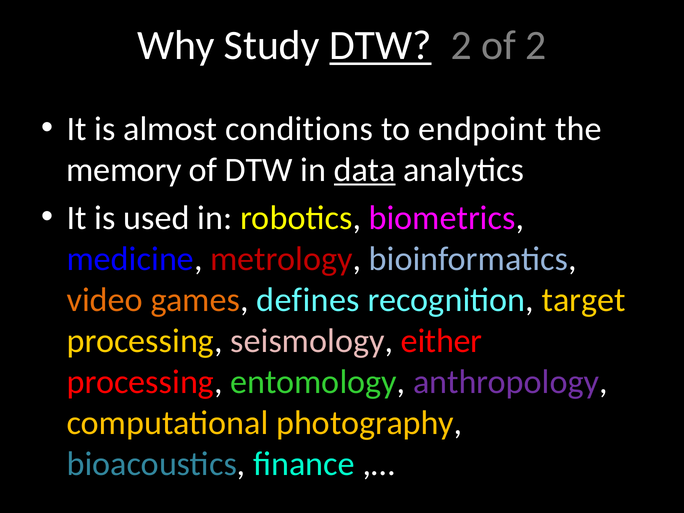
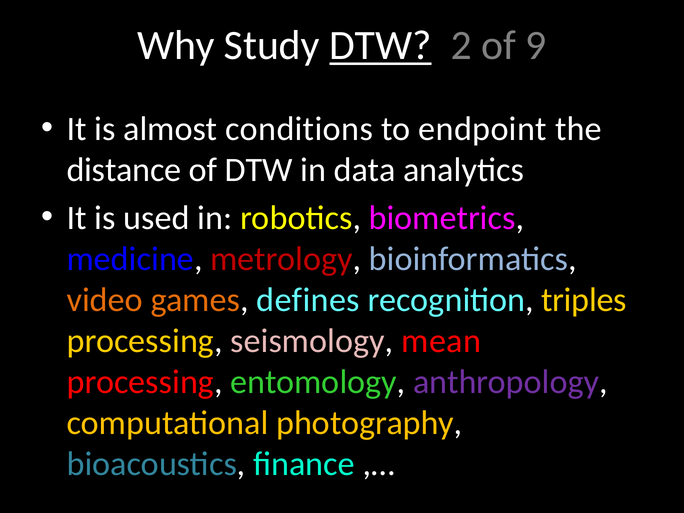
of 2: 2 -> 9 (536, 46)
memory: memory -> distance (124, 170)
data underline: present -> none (365, 170)
target: target -> triples (584, 300)
either: either -> mean (441, 341)
